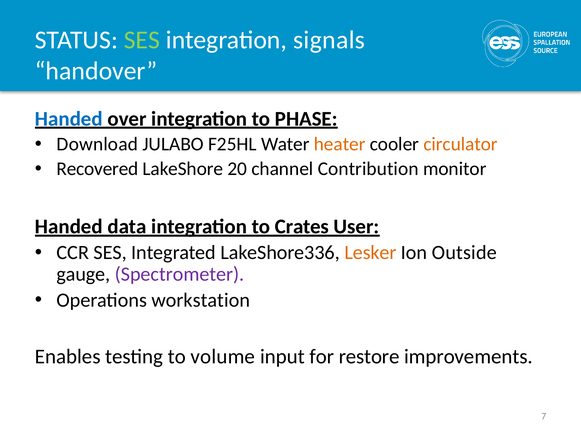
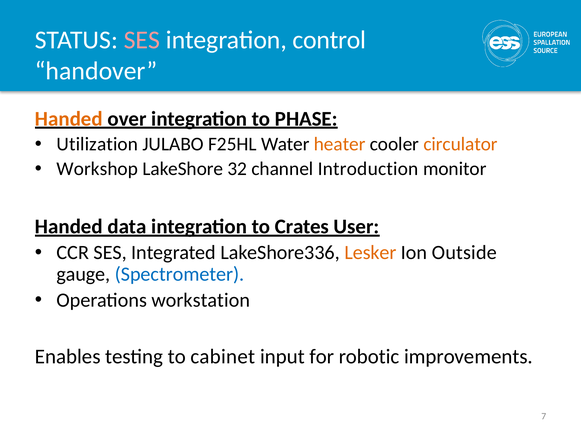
SES colour: light green -> pink (142, 40)
signals: signals -> control (329, 40)
Handed colour: blue -> orange (69, 119)
Download: Download -> Utilization (97, 144)
Recovered: Recovered -> Workshop (97, 169)
20: 20 -> 32 (237, 169)
Contribution: Contribution -> Introduction (368, 169)
Spectrometer colour: purple -> blue (180, 274)
volume: volume -> cabinet (223, 356)
restore: restore -> robotic (369, 356)
